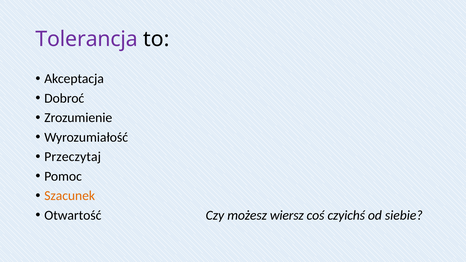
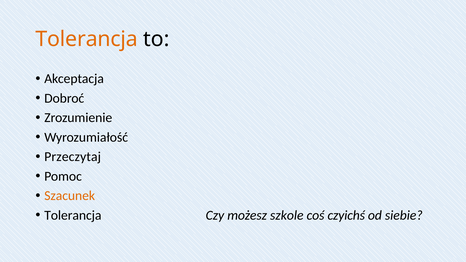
Tolerancja colour: purple -> orange (87, 39)
Otwartość: Otwartość -> Tolerancja (73, 215)
wiersz: wiersz -> szkole (287, 215)
